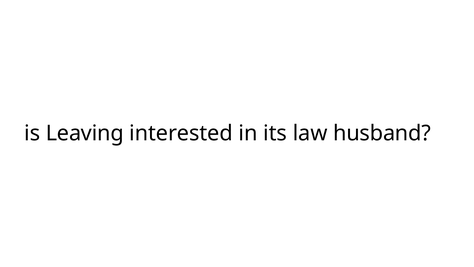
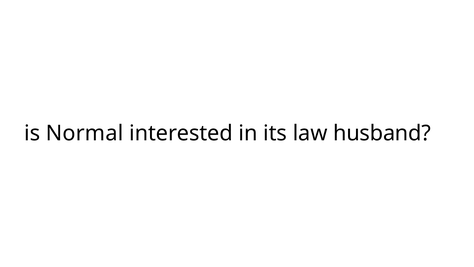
Leaving: Leaving -> Normal (85, 133)
